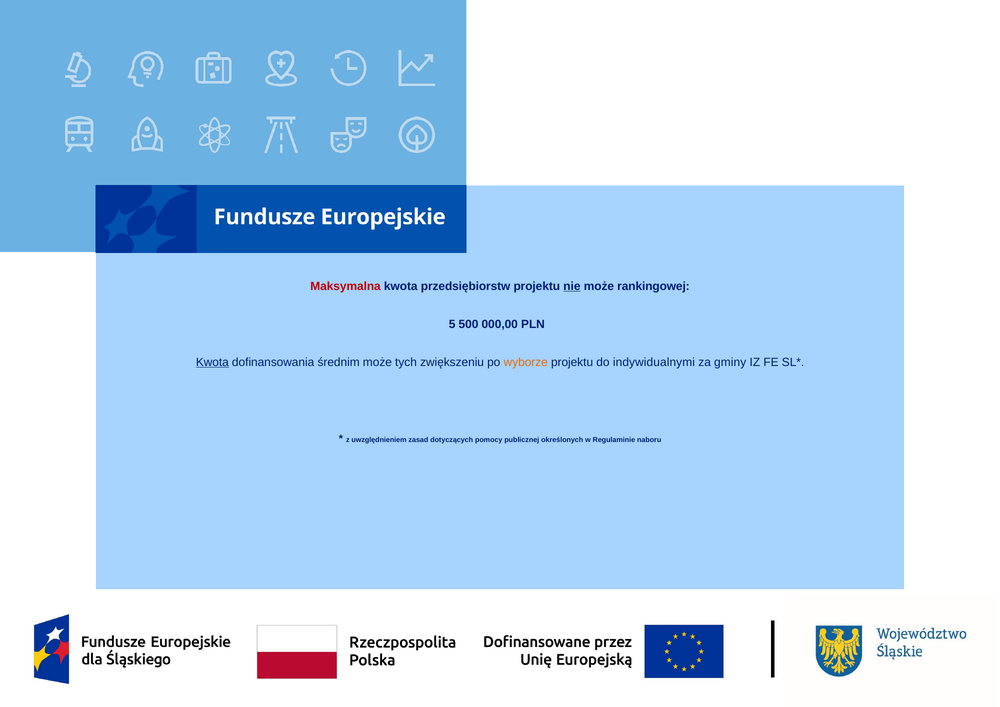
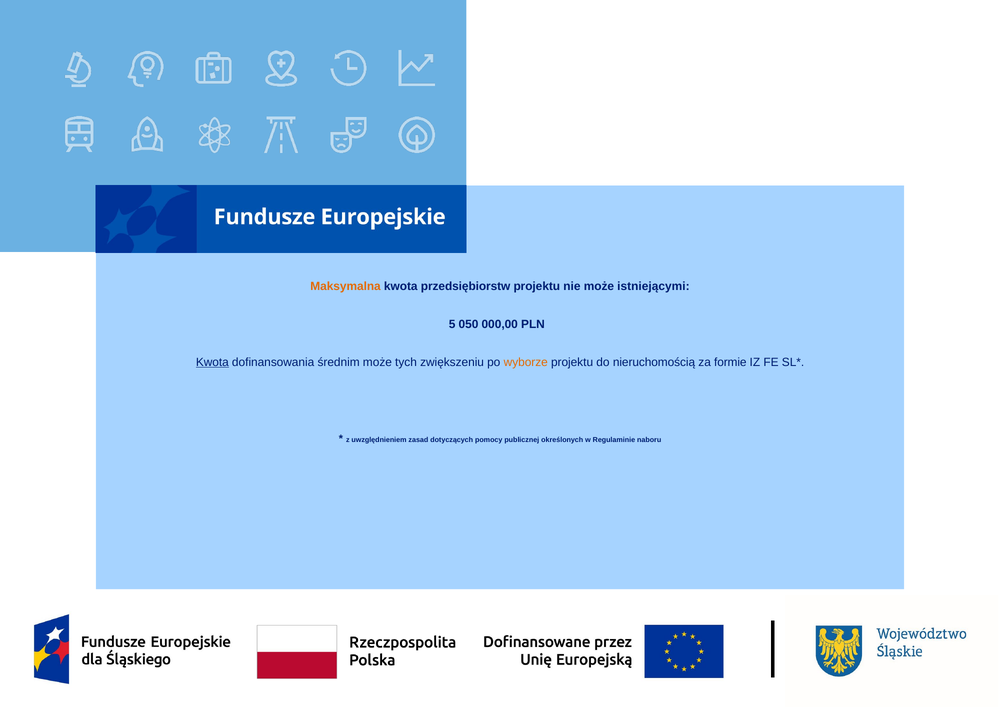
Maksymalna colour: red -> orange (346, 286)
nie underline: present -> none (572, 286)
rankingowej: rankingowej -> istniejącymi (653, 286)
500: 500 -> 050 (468, 324)
indywidualnymi: indywidualnymi -> nieruchomością (654, 362)
gminy: gminy -> formie (730, 362)
